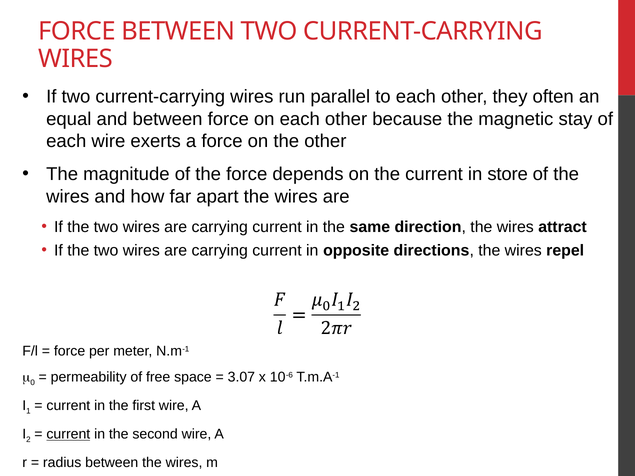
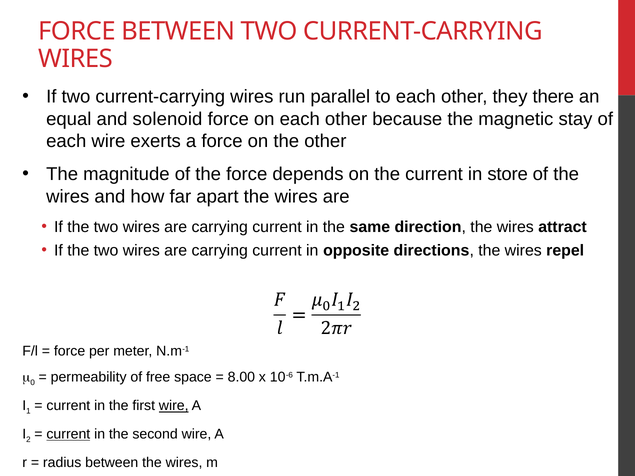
often: often -> there (553, 97)
and between: between -> solenoid (168, 119)
3.07: 3.07 -> 8.00 (241, 378)
wire underline: none -> present (174, 406)
